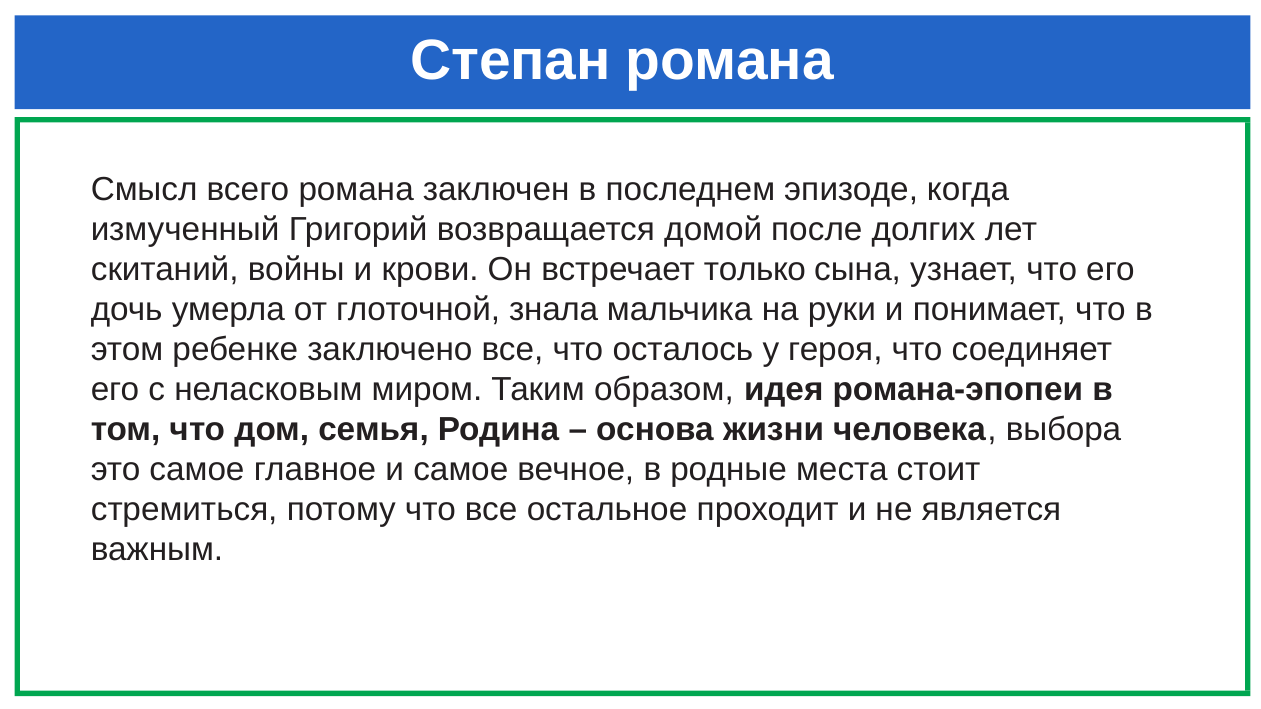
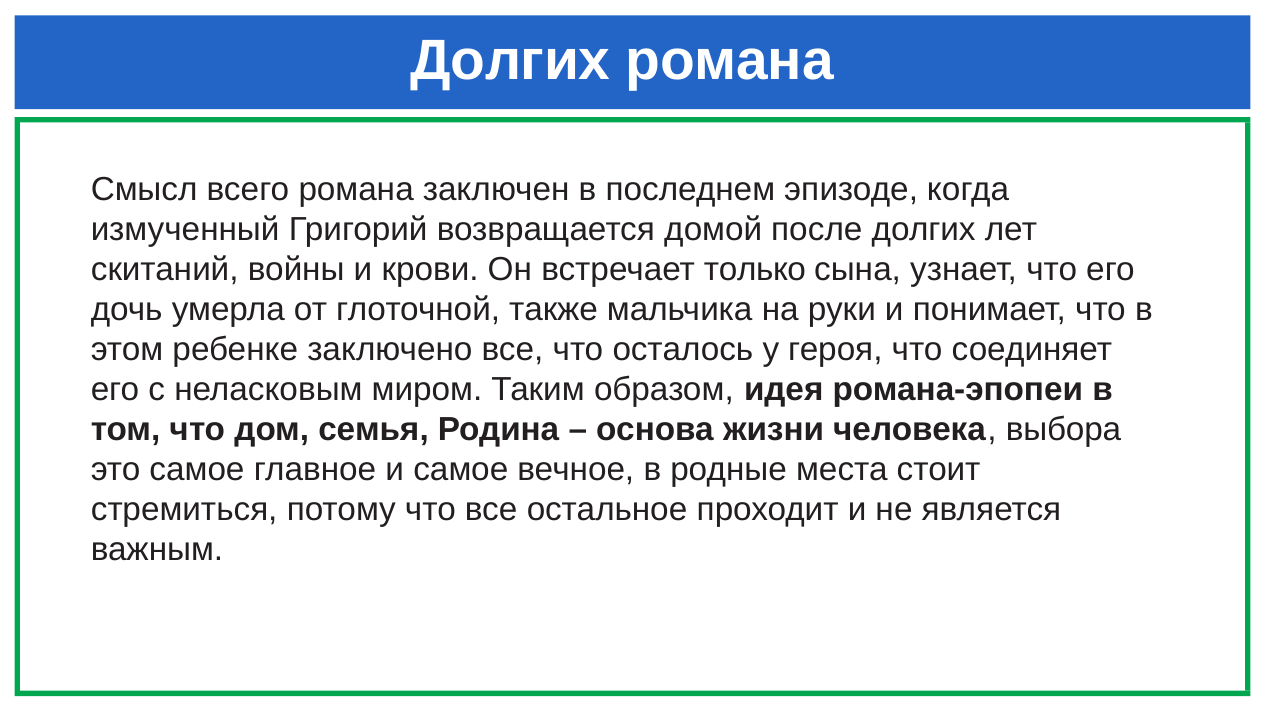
Степан: Степан -> Долгих (511, 61)
знала: знала -> также (554, 310)
